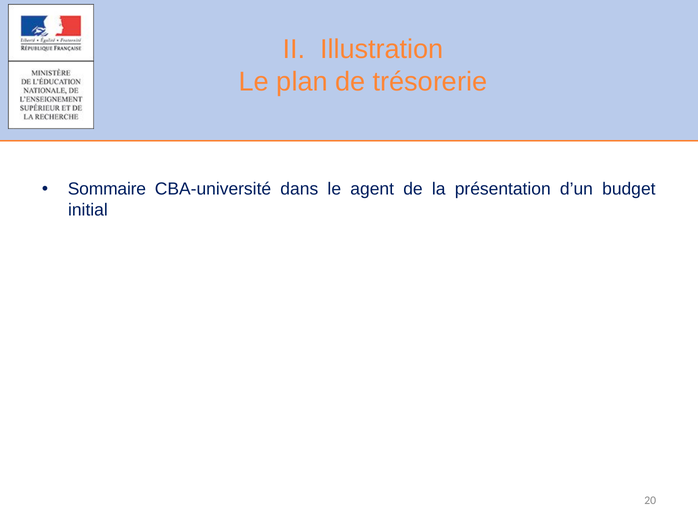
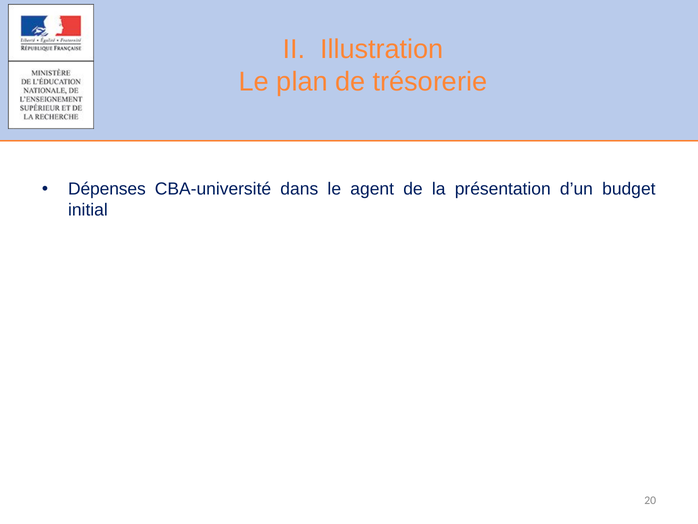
Sommaire: Sommaire -> Dépenses (107, 189)
